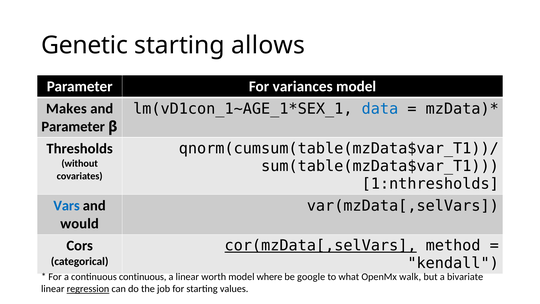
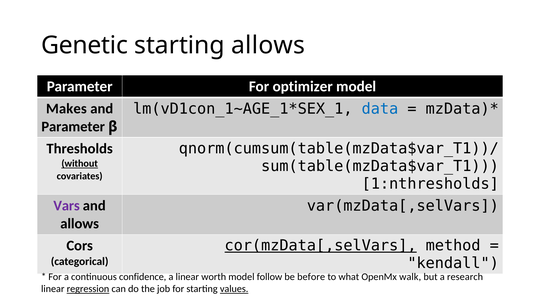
variances: variances -> optimizer (303, 86)
without underline: none -> present (80, 164)
Vars colour: blue -> purple (67, 206)
would: would -> allows (80, 223)
continuous continuous: continuous -> confidence (143, 277)
where: where -> follow (269, 277)
google: google -> before (311, 277)
bivariate: bivariate -> research (465, 277)
values underline: none -> present (234, 289)
